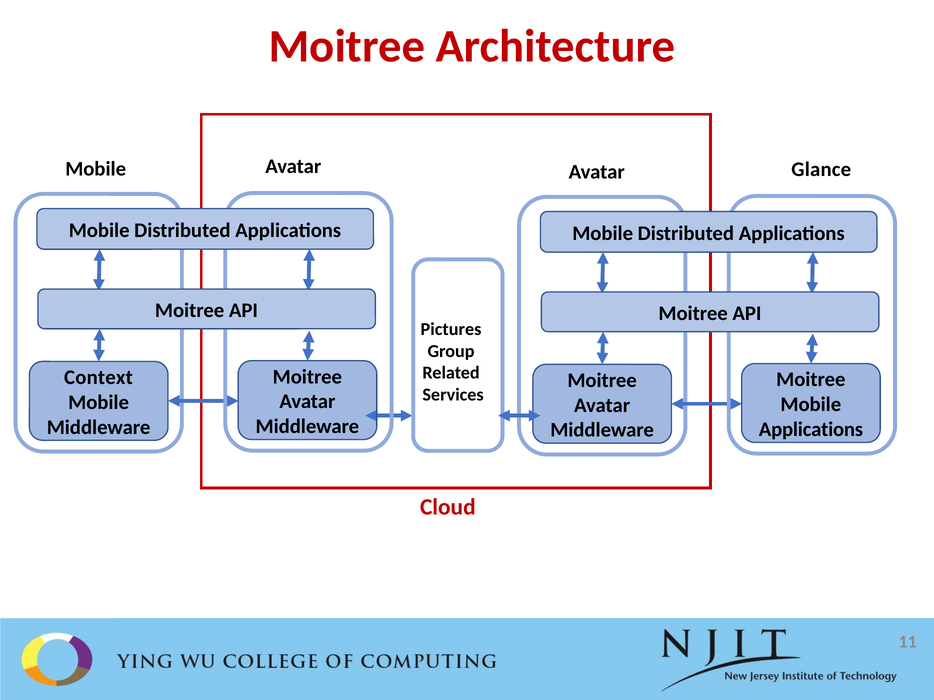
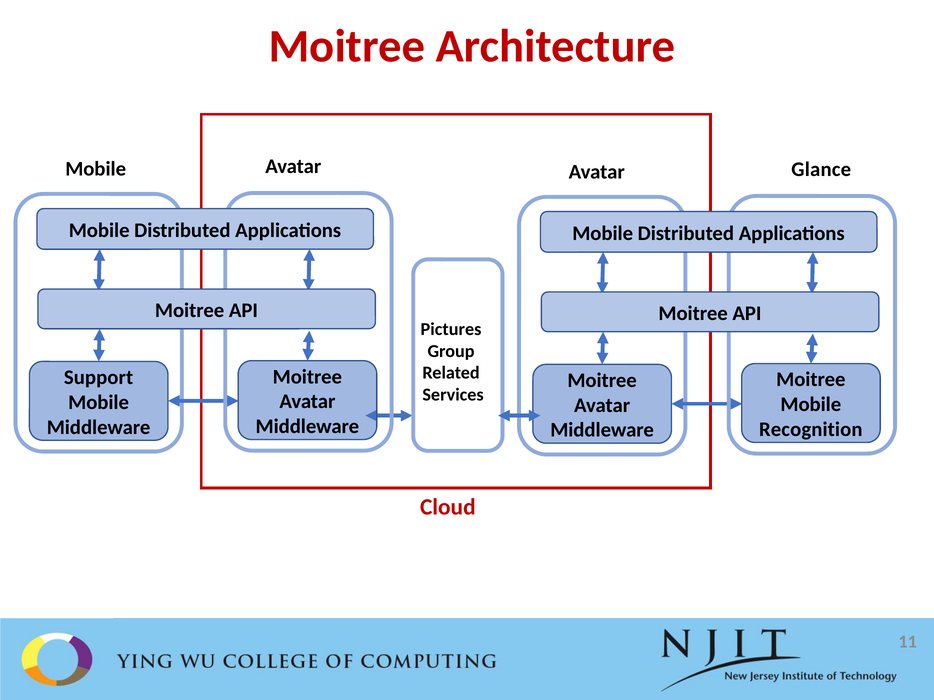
Context: Context -> Support (99, 378)
Applications: Applications -> Recognition (811, 430)
